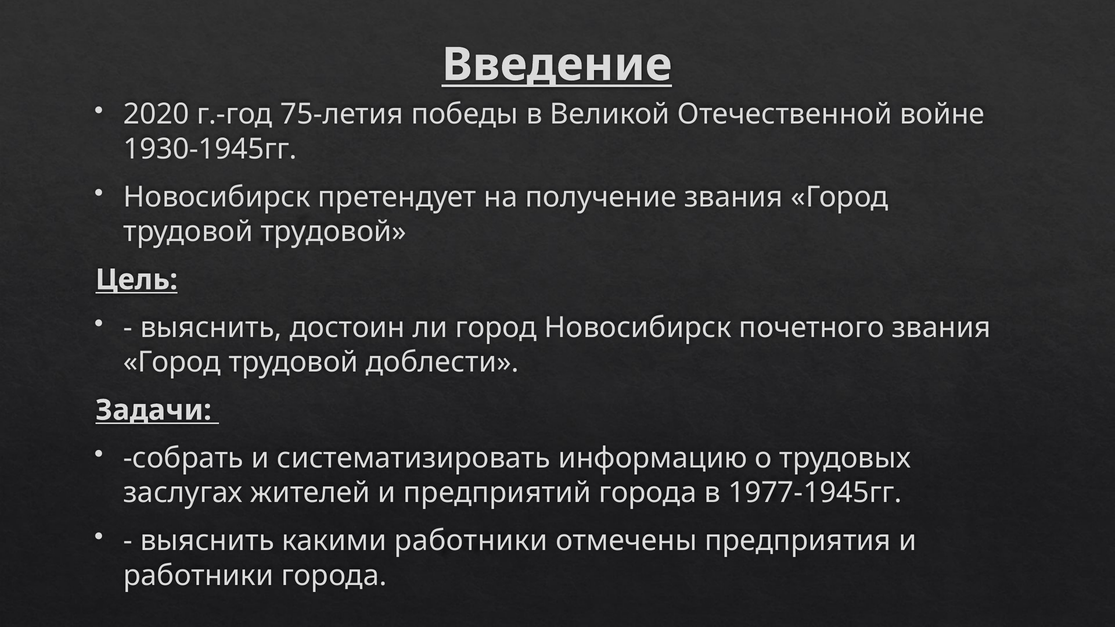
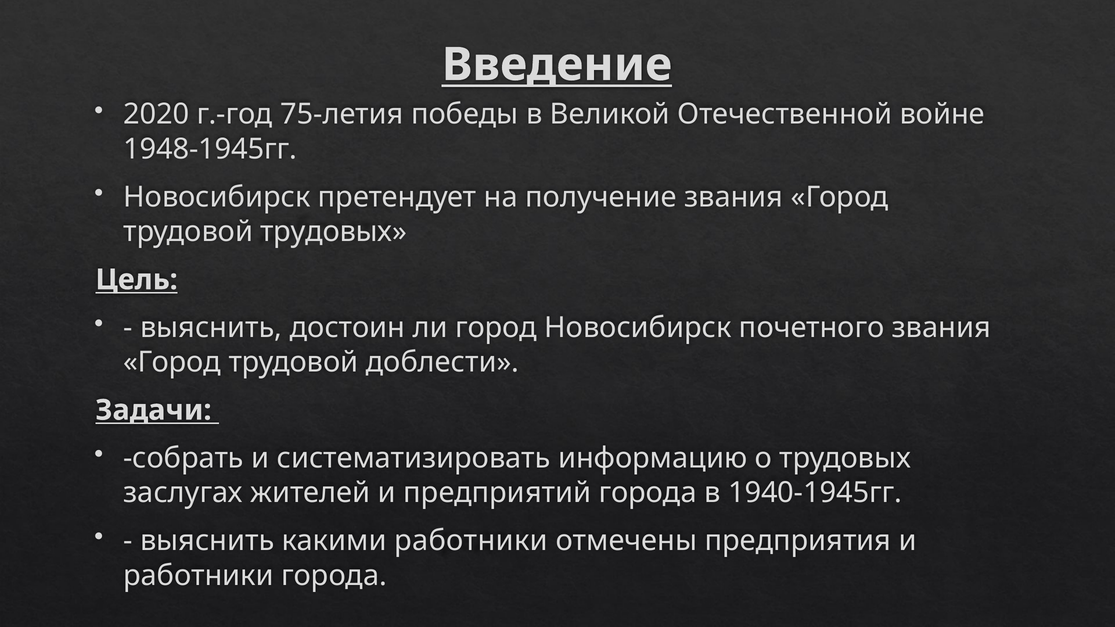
1930-1945гг: 1930-1945гг -> 1948-1945гг (210, 149)
трудовой трудовой: трудовой -> трудовых (334, 232)
1977-1945гг: 1977-1945гг -> 1940-1945гг (815, 493)
